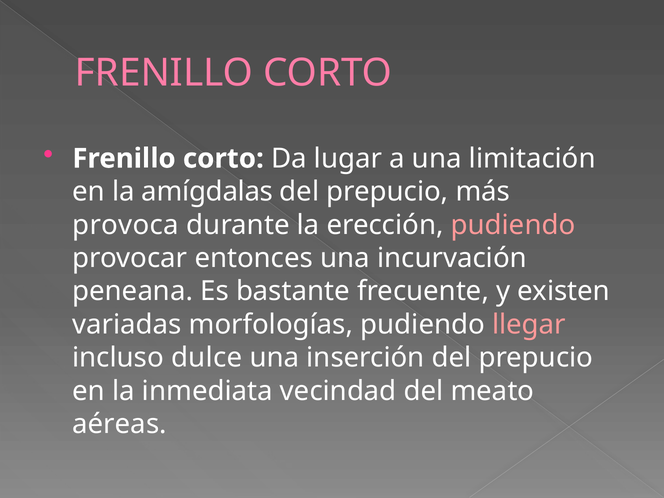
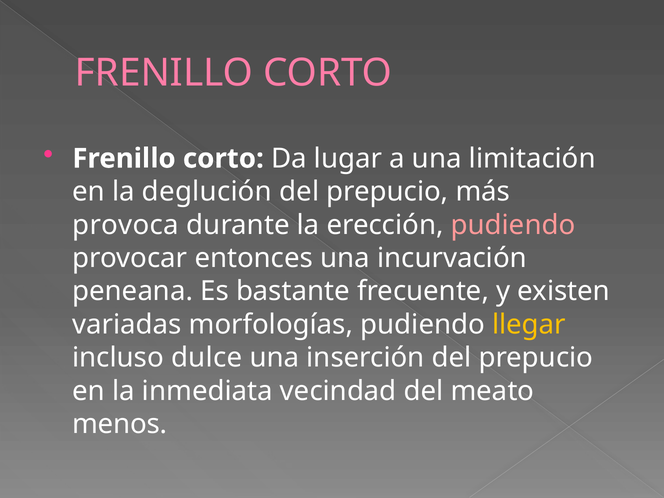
amígdalas: amígdalas -> deglución (207, 192)
llegar colour: pink -> yellow (529, 325)
aéreas: aéreas -> menos (120, 424)
